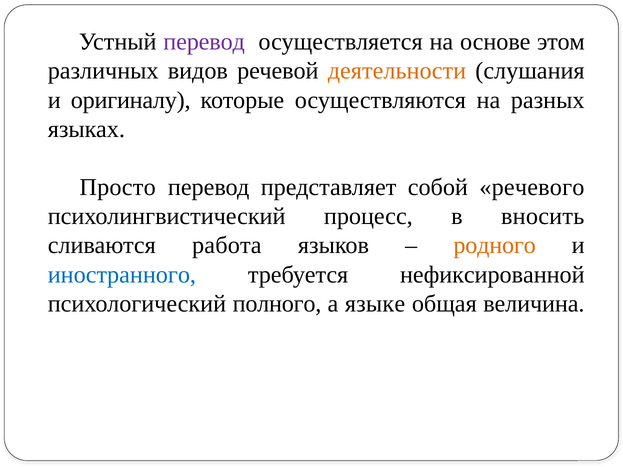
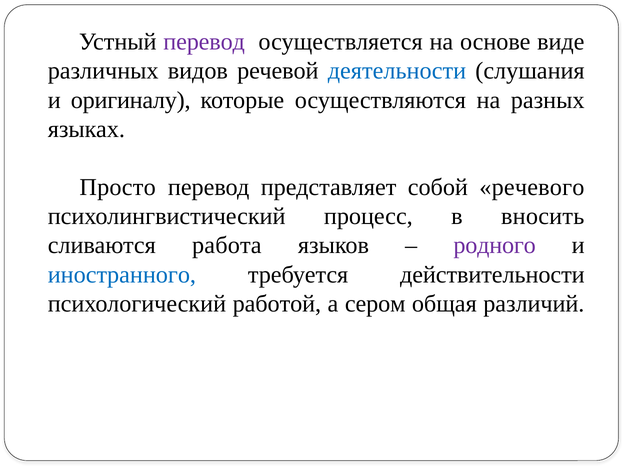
этом: этом -> виде (561, 42)
деятельности colour: orange -> blue (397, 71)
родного colour: orange -> purple (495, 246)
нефиксированной: нефиксированной -> действительности (492, 275)
полного: полного -> работой (277, 304)
языке: языке -> сером (375, 304)
величина: величина -> различий (534, 304)
